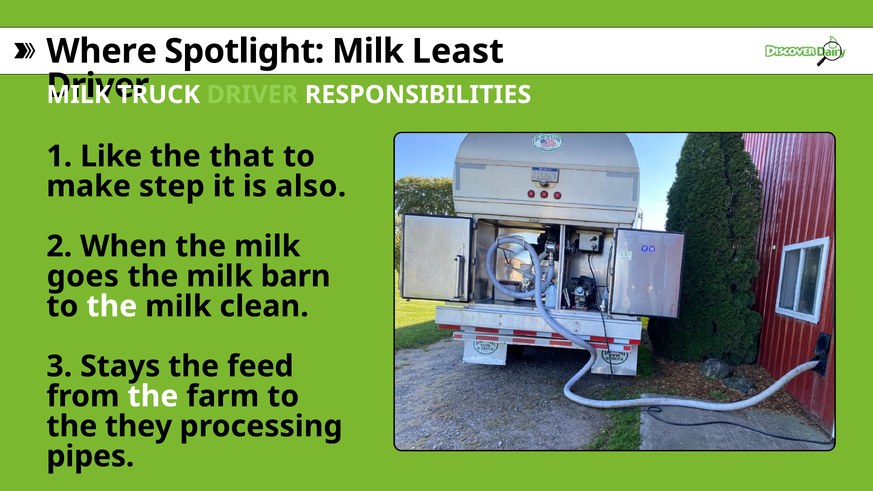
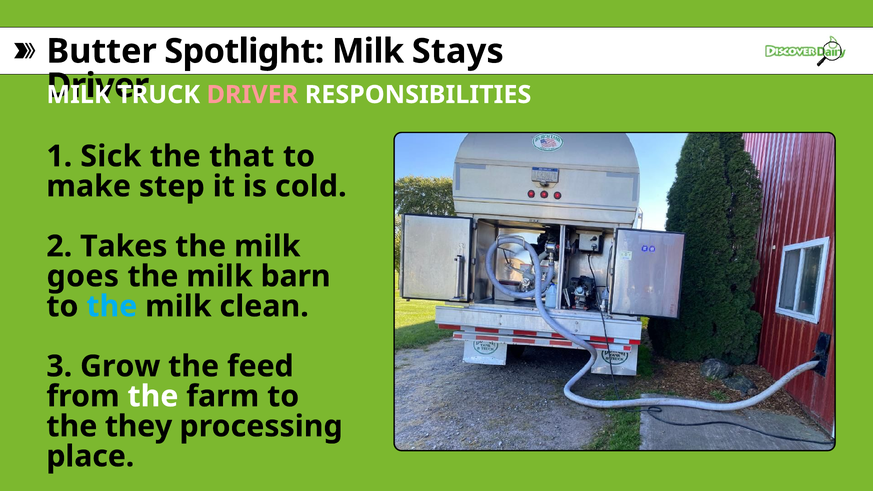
Where: Where -> Butter (102, 51)
Least: Least -> Stays (458, 51)
DRIVER colour: light green -> pink (252, 95)
Like: Like -> Sick (111, 156)
also: also -> cold (311, 186)
When: When -> Takes (124, 246)
the colour: white -> light blue (112, 306)
Stays: Stays -> Grow (120, 366)
pipes: pipes -> place (90, 456)
